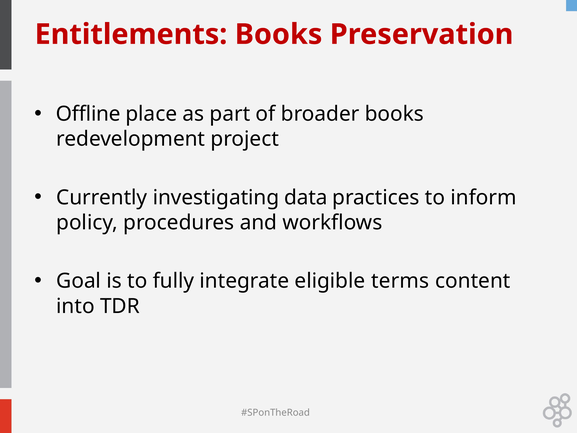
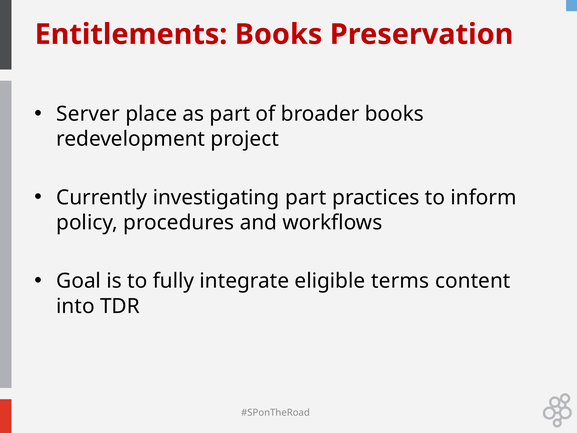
Offline: Offline -> Server (88, 114)
investigating data: data -> part (306, 197)
